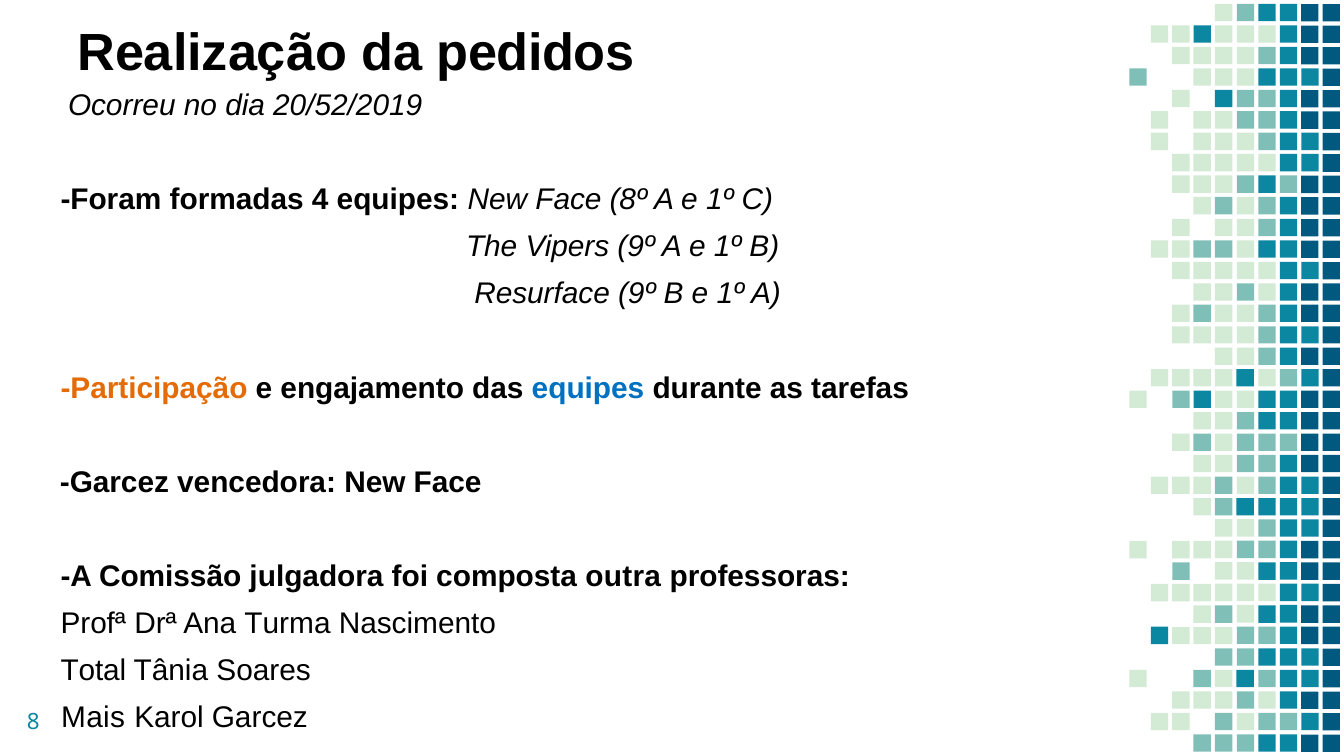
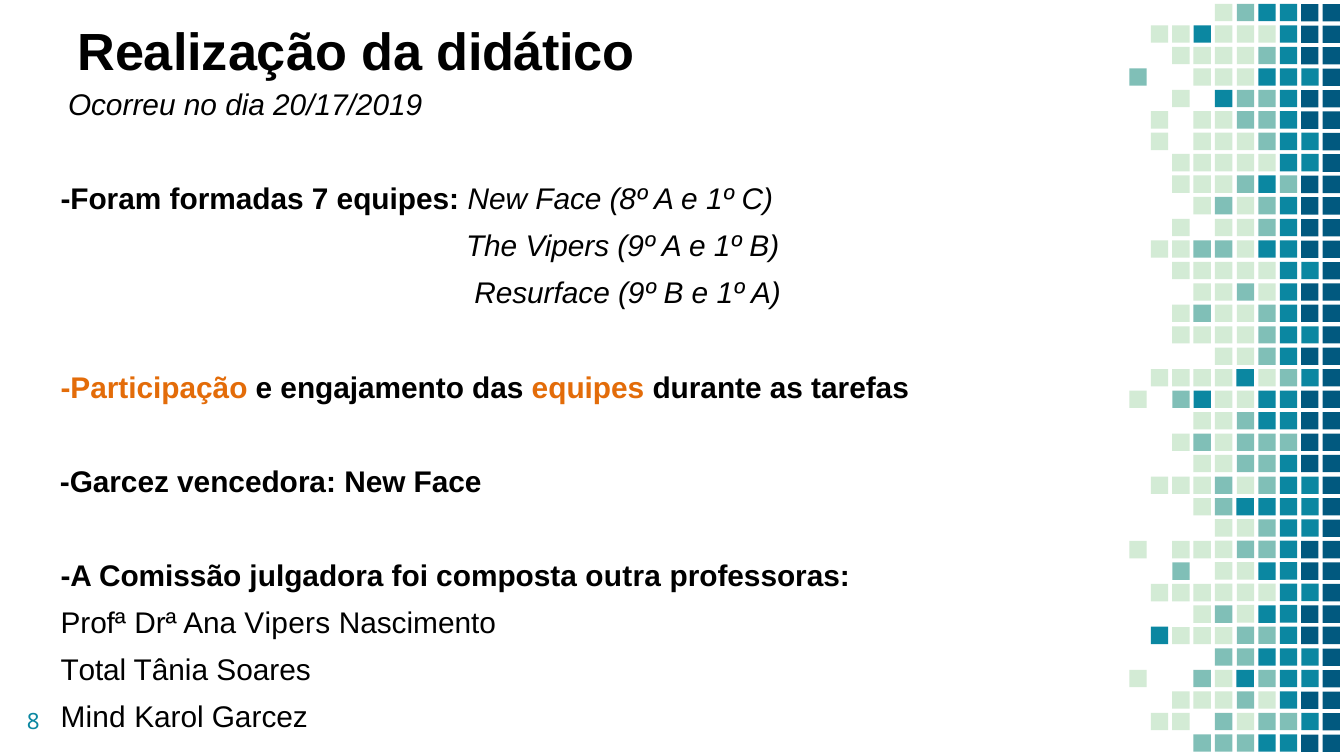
pedidos: pedidos -> didático (535, 53)
20/52/2019: 20/52/2019 -> 20/17/2019 (348, 106)
4: 4 -> 7 (320, 200)
equipes colour: blue -> orange (588, 388)
Ana Turma: Turma -> Vipers (287, 623)
Mais: Mais -> Mind (93, 717)
